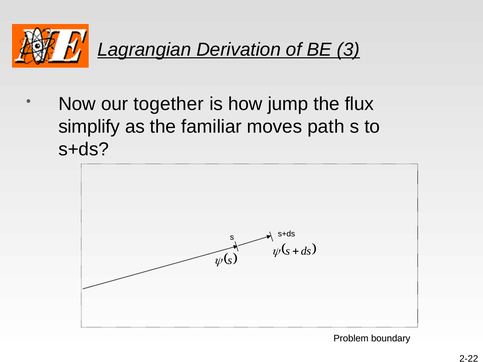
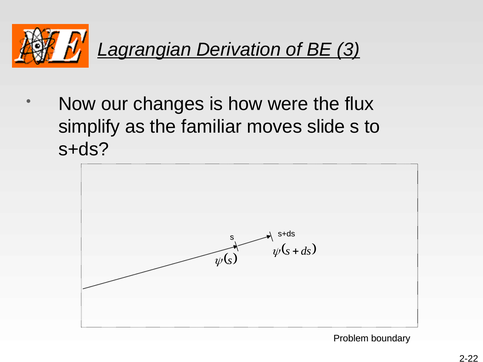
together: together -> changes (169, 104)
jump: jump -> were (288, 104)
path: path -> slide (326, 127)
